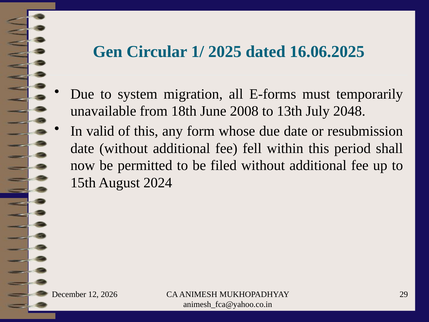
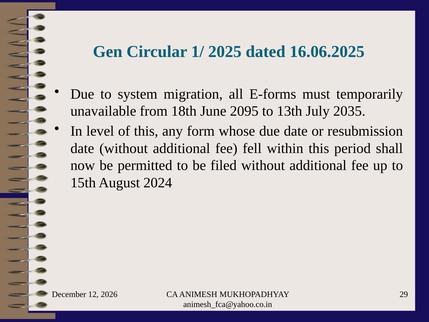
2008: 2008 -> 2095 (244, 111)
2048: 2048 -> 2035 (349, 111)
valid: valid -> level (100, 131)
